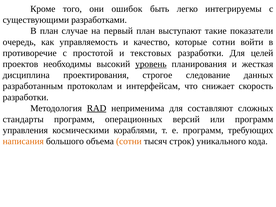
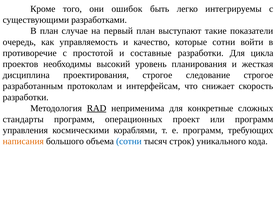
текстовых: текстовых -> составные (151, 53)
целей: целей -> цикла (262, 53)
уровень underline: present -> none (151, 64)
следование данных: данных -> строгое (258, 75)
составляют: составляют -> конкретные (210, 108)
версий: версий -> проект (186, 119)
сотни colour: orange -> blue (129, 141)
